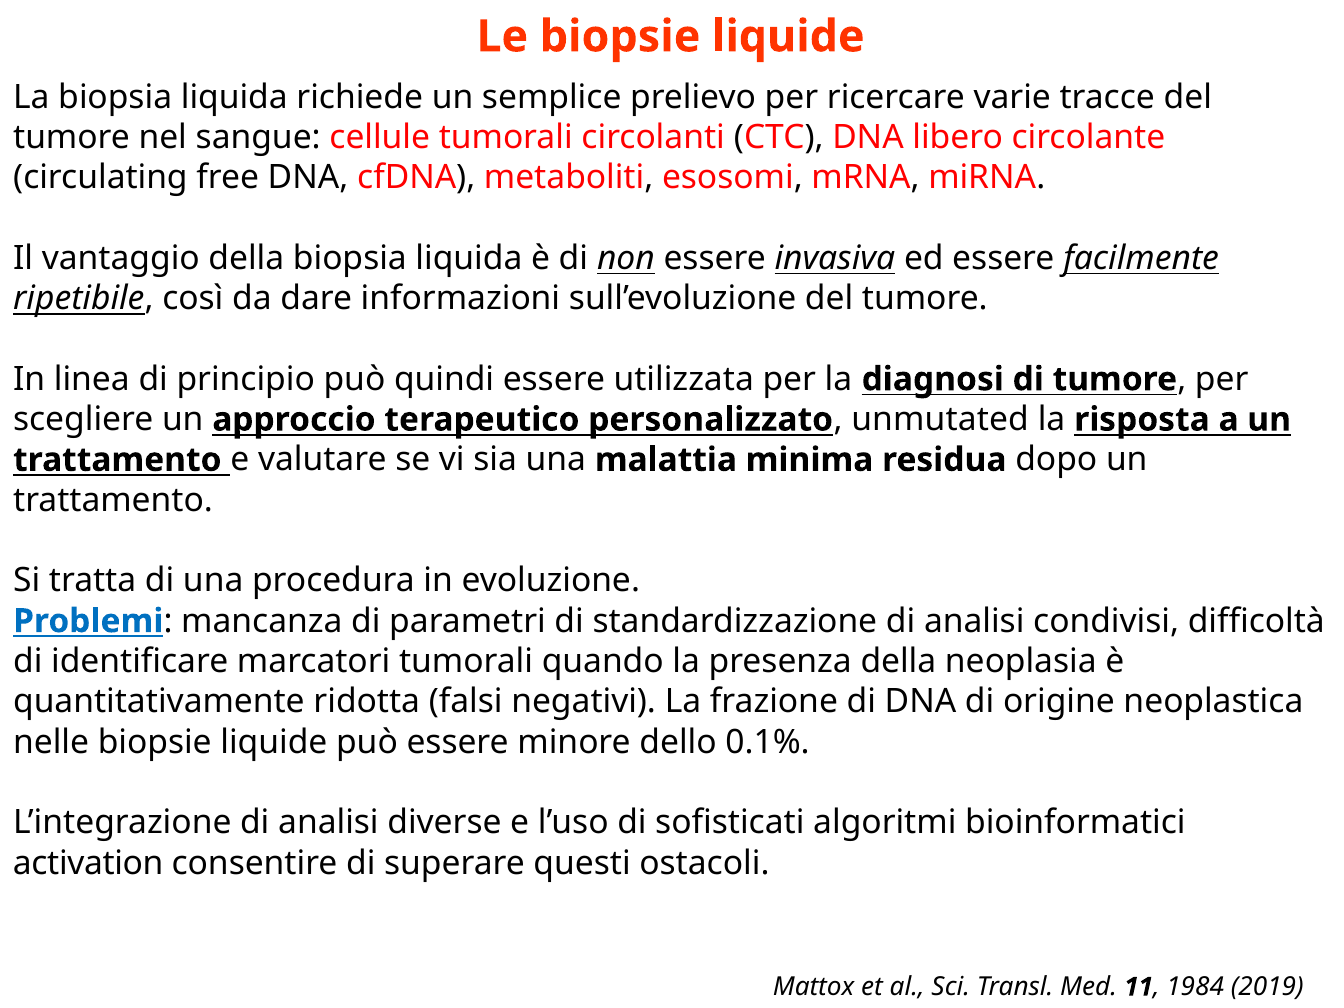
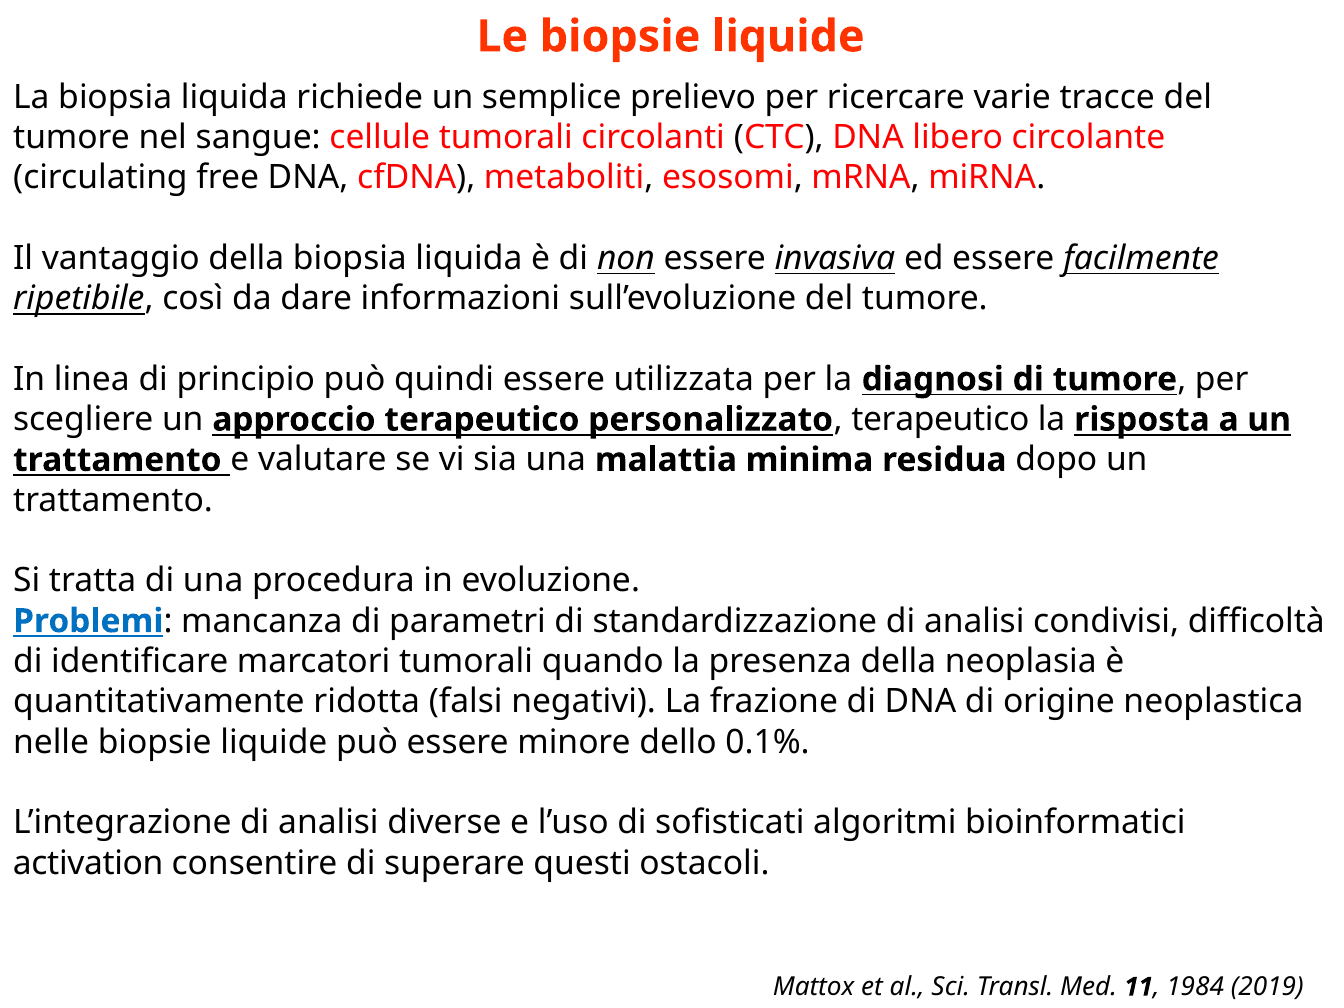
unmutated: unmutated -> terapeutico (940, 420)
